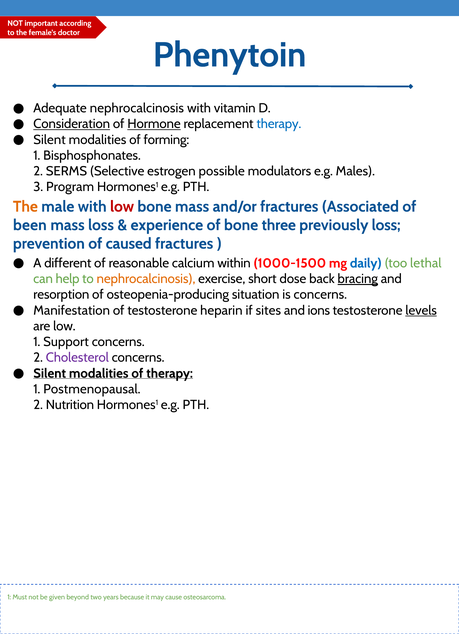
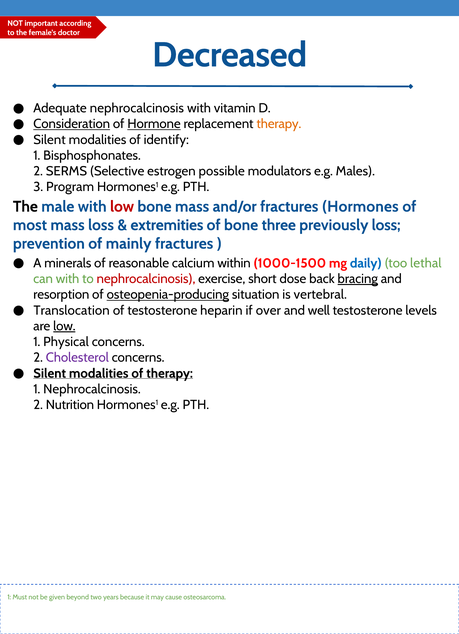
Phenytoin: Phenytoin -> Decreased (230, 55)
therapy colour: blue -> orange (279, 124)
forming: forming -> identify (166, 140)
The colour: orange -> black (25, 206)
Associated: Associated -> Hormones (360, 206)
been: been -> most (30, 225)
experience: experience -> extremities (167, 225)
caused: caused -> mainly (129, 244)
different: different -> minerals (68, 263)
can help: help -> with (68, 279)
nephrocalcinosis colour: orange -> red (146, 279)
osteopenia-producing underline: none -> present (168, 295)
is concerns: concerns -> vertebral (320, 295)
Manifestation: Manifestation -> Translocation (72, 310)
sites: sites -> over (268, 310)
ions: ions -> well (319, 310)
levels underline: present -> none (421, 310)
low underline: none -> present (64, 326)
Support: Support -> Physical (66, 342)
1 Postmenopausal: Postmenopausal -> Nephrocalcinosis (92, 389)
